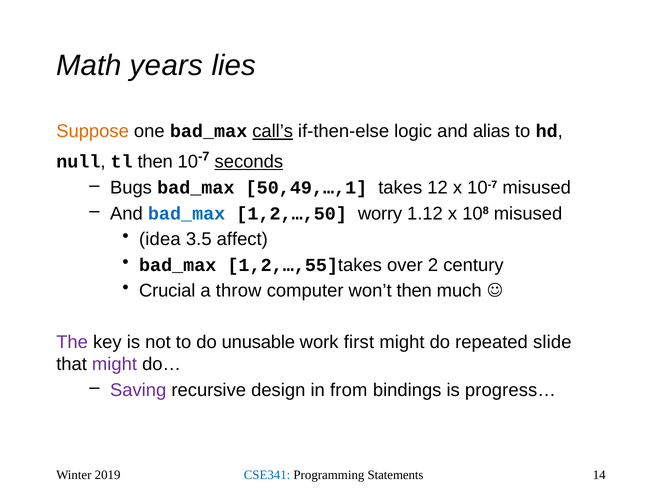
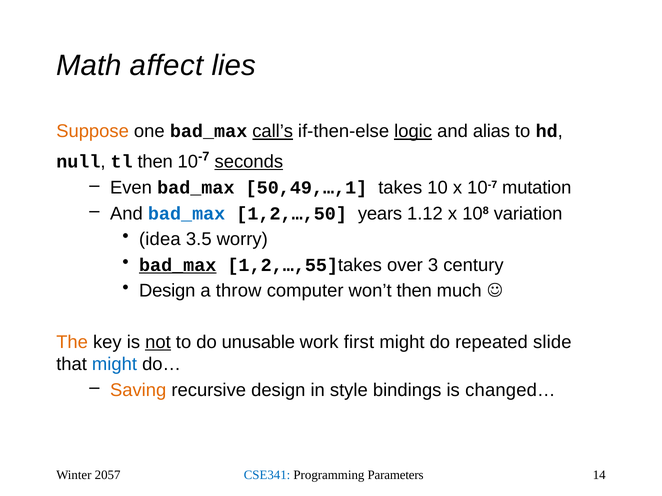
years: years -> affect (167, 65)
logic underline: none -> present (413, 131)
Bugs: Bugs -> Even (131, 188)
takes 12: 12 -> 10 (438, 188)
10-7 misused: misused -> mutation (537, 188)
worry: worry -> years (380, 214)
108 misused: misused -> variation (528, 214)
affect: affect -> worry (242, 240)
bad_max underline: none -> present (178, 265)
2: 2 -> 3 (433, 265)
Crucial: Crucial -> Design (167, 291)
The colour: purple -> orange (72, 343)
not underline: none -> present (158, 343)
might colour: purple -> blue (114, 365)
Saving colour: purple -> orange (138, 390)
from: from -> style (349, 390)
progress…: progress… -> changed… (510, 390)
2019: 2019 -> 2057 (108, 475)
Statements: Statements -> Parameters (396, 475)
